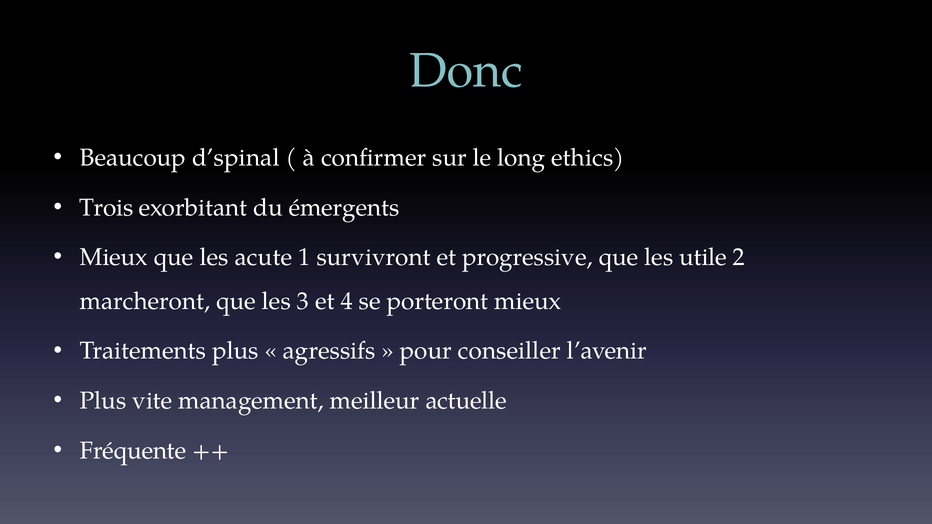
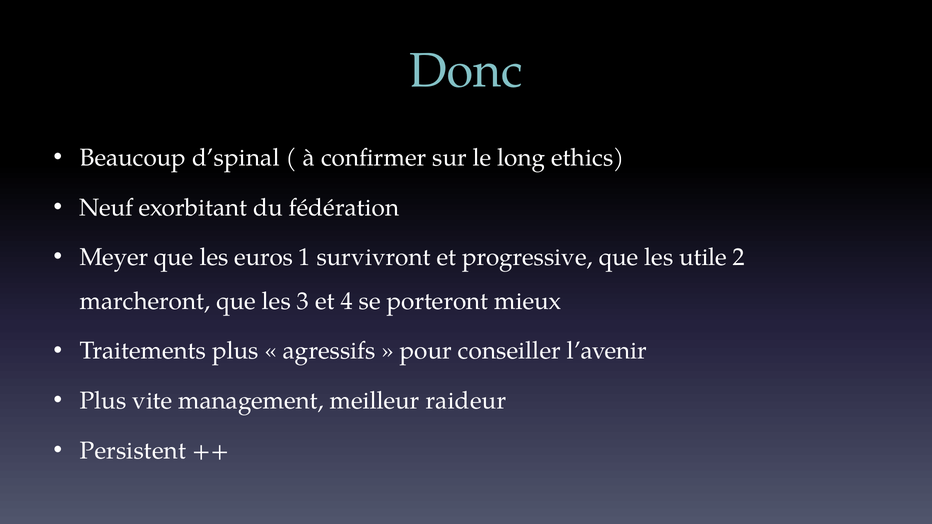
Trois: Trois -> Neuf (106, 208)
émergents: émergents -> fédération (344, 208)
Mieux: Mieux -> Meyer (114, 257)
acute: acute -> euros (264, 257)
actuelle: actuelle -> raideur (466, 401)
Fréquente: Fréquente -> Persistent (133, 451)
